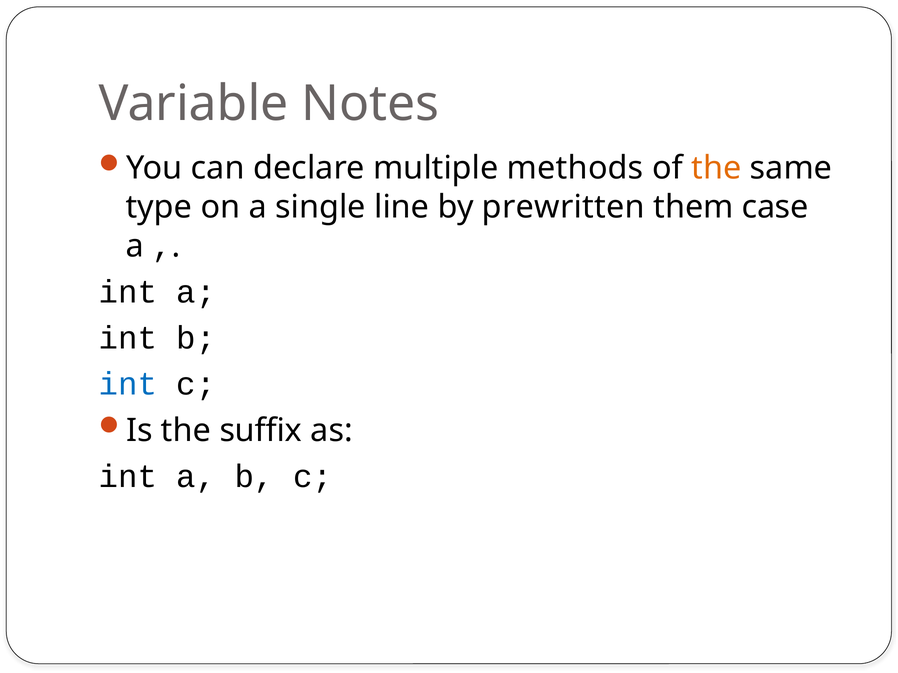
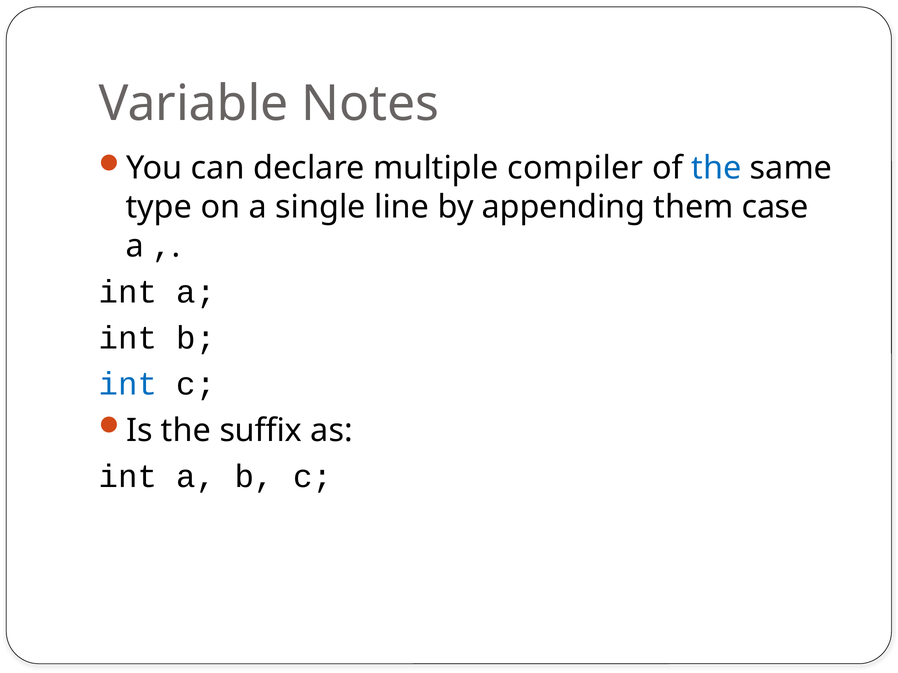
methods: methods -> compiler (575, 168)
the colour: orange -> blue (716, 168)
prewritten: prewritten -> appending (564, 207)
